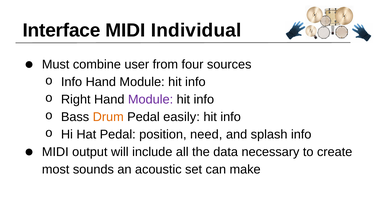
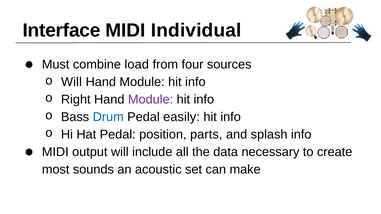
user: user -> load (137, 65)
Info: Info -> Will (71, 82)
Drum colour: orange -> blue (108, 117)
need: need -> parts (206, 135)
